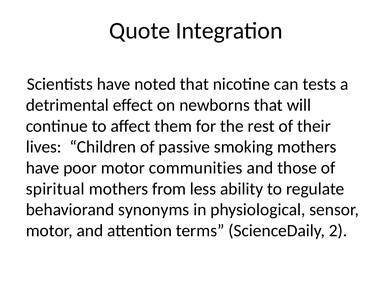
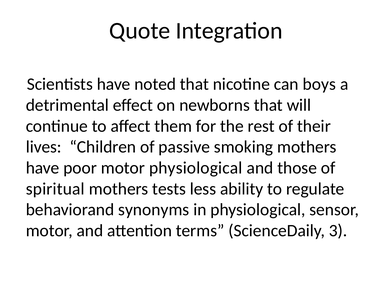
tests: tests -> boys (319, 84)
motor communities: communities -> physiological (196, 168)
from: from -> tests (169, 189)
2: 2 -> 3 (338, 231)
